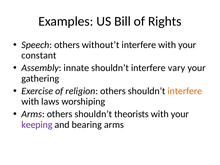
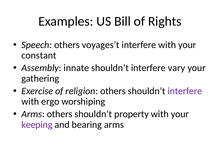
without’t: without’t -> voyages’t (101, 45)
interfere colour: orange -> purple (185, 91)
laws: laws -> ergo (50, 102)
theorists: theorists -> property (132, 114)
